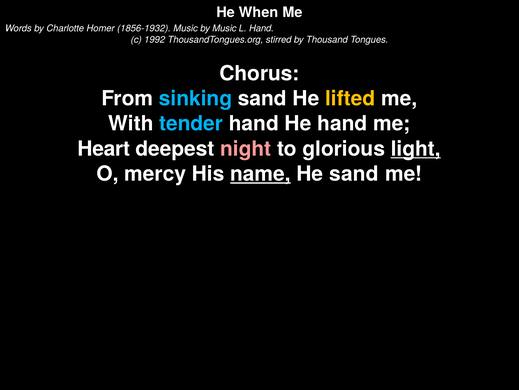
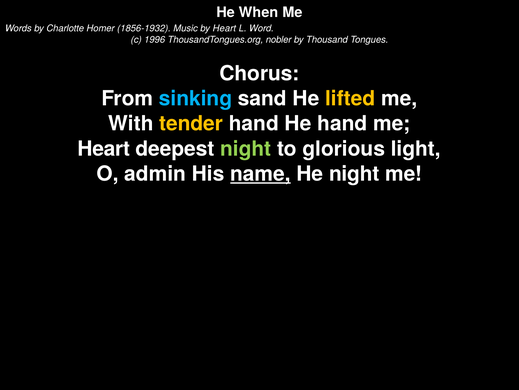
by Music: Music -> Heart (224, 28)
L Hand: Hand -> Word (261, 28)
1992: 1992 -> 1996 (155, 40)
stirred: stirred -> nobler (279, 40)
tender colour: light blue -> yellow (191, 123)
night colour: pink -> light green (246, 149)
light underline: present -> none (416, 149)
mercy: mercy -> admin (155, 174)
He sand: sand -> night (354, 174)
